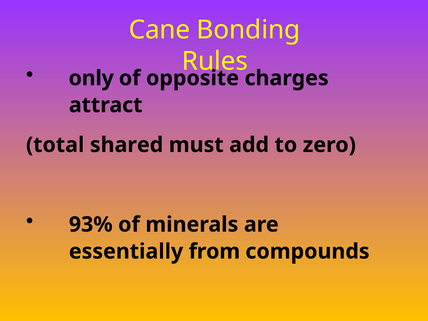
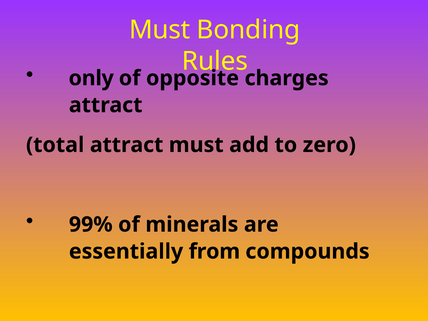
Cane: Cane -> Must (160, 30)
total shared: shared -> attract (127, 145)
93%: 93% -> 99% (91, 225)
